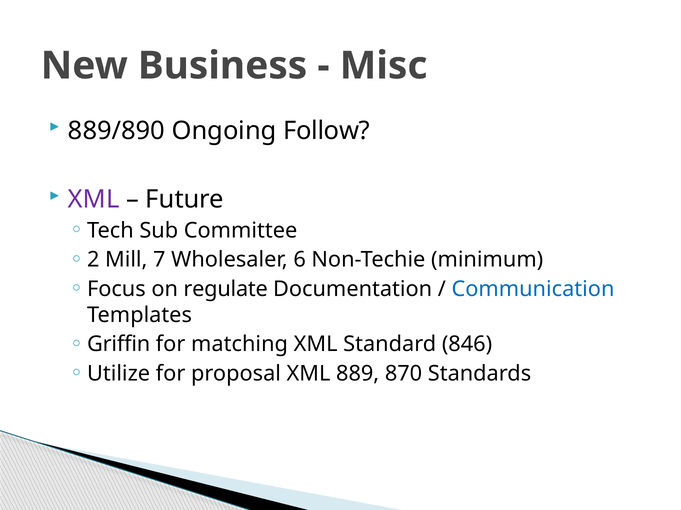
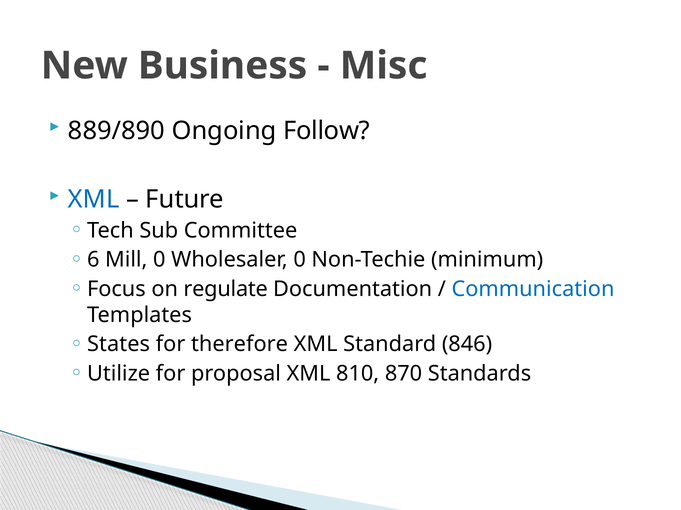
XML colour: purple -> blue (94, 200)
2: 2 -> 6 (93, 260)
Mill 7: 7 -> 0 (159, 260)
Wholesaler 6: 6 -> 0 (300, 260)
Griffin: Griffin -> States (119, 345)
matching: matching -> therefore (240, 345)
889: 889 -> 810 (358, 374)
